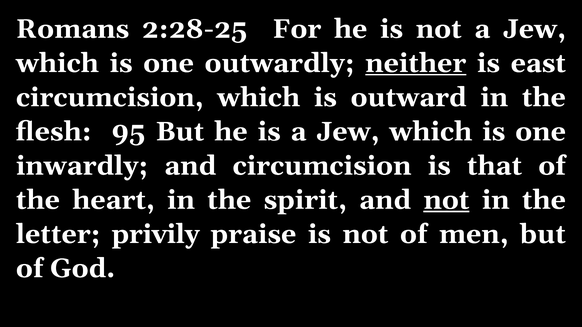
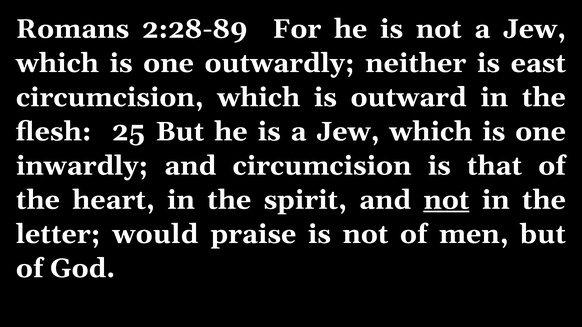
2:28-25: 2:28-25 -> 2:28-89 (195, 29)
neither underline: present -> none (416, 63)
95: 95 -> 25 (128, 132)
privily: privily -> would (155, 234)
